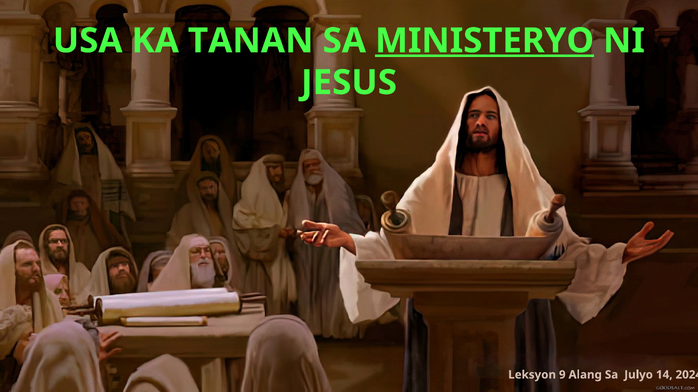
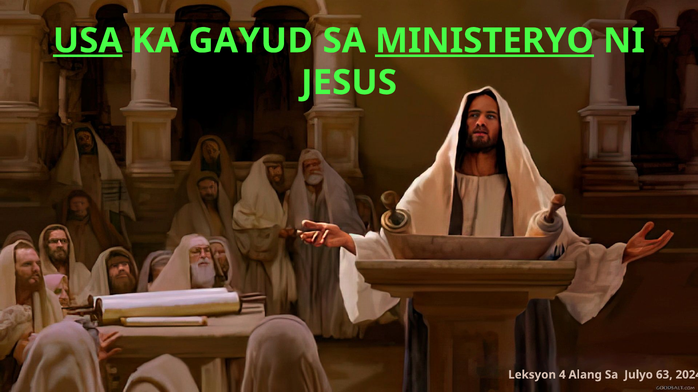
USA underline: none -> present (88, 41)
TANAN: TANAN -> GAYUD (251, 41)
9: 9 -> 4 (562, 375)
14: 14 -> 63 (664, 375)
